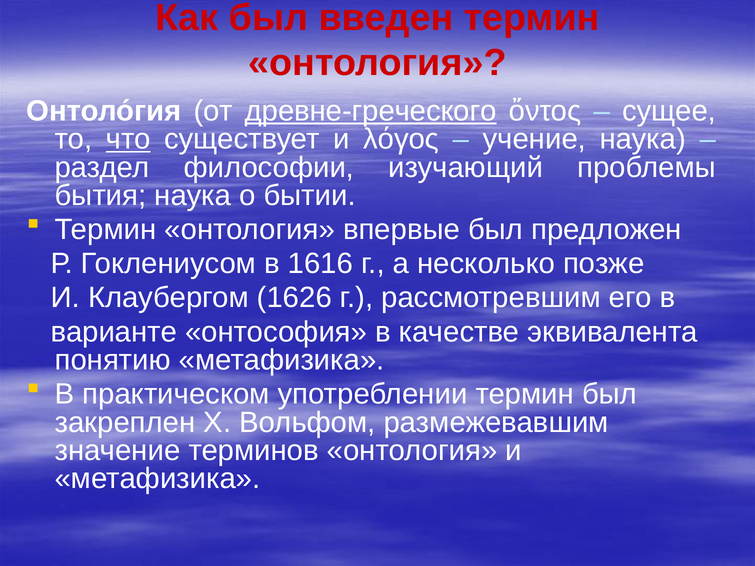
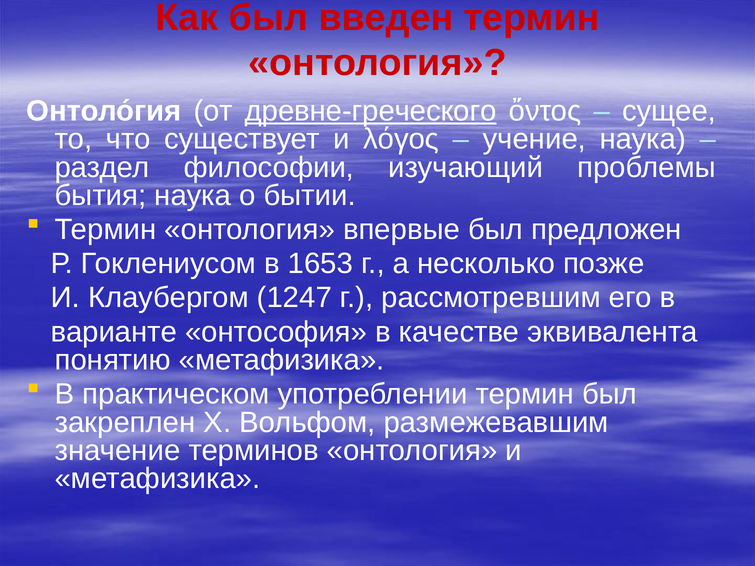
что underline: present -> none (128, 139)
1616: 1616 -> 1653 (320, 264)
1626: 1626 -> 1247 (294, 298)
